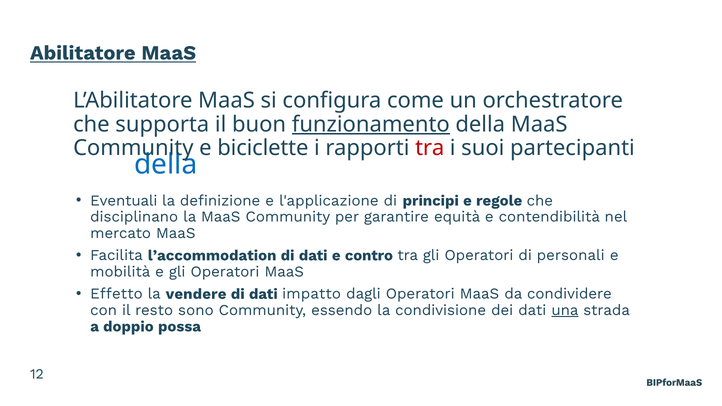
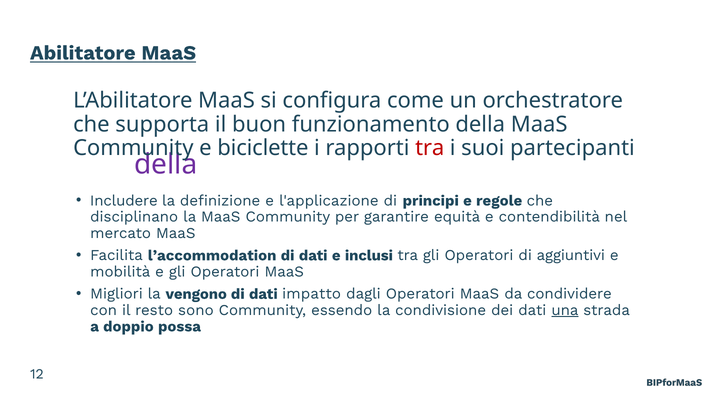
funzionamento underline: present -> none (371, 124)
della colour: blue -> purple (166, 164)
Eventuali: Eventuali -> Includere (124, 201)
contro: contro -> inclusi (369, 255)
personali: personali -> aggiuntivi (571, 255)
Effetto: Effetto -> Migliori (117, 294)
vendere: vendere -> vengono (196, 294)
